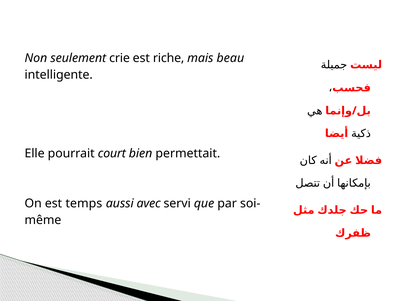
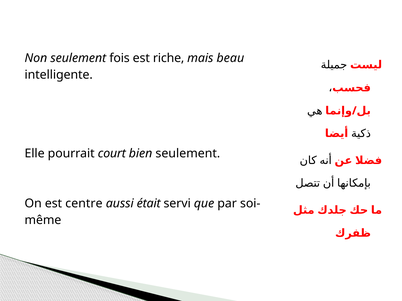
crie: crie -> fois (120, 58)
bien permettait: permettait -> seulement (188, 154)
temps: temps -> centre (84, 204)
avec: avec -> était (149, 204)
